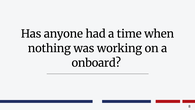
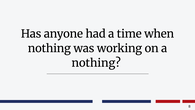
onboard: onboard -> nothing (96, 63)
